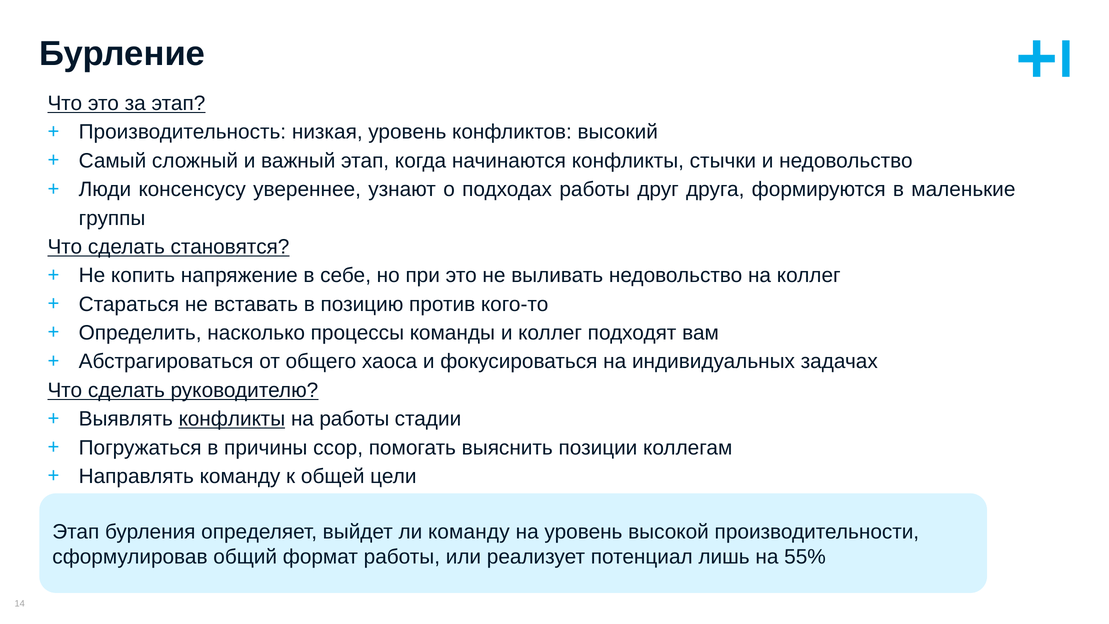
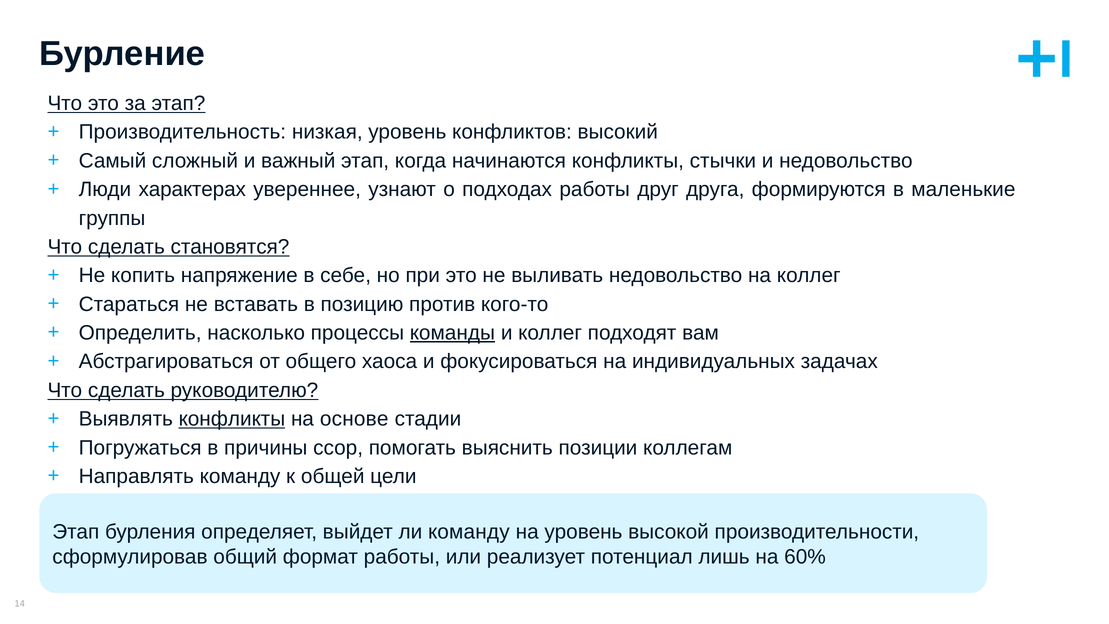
консенсусу: консенсусу -> характерах (192, 189)
команды underline: none -> present (452, 333)
на работы: работы -> основе (354, 419)
55%: 55% -> 60% (805, 557)
